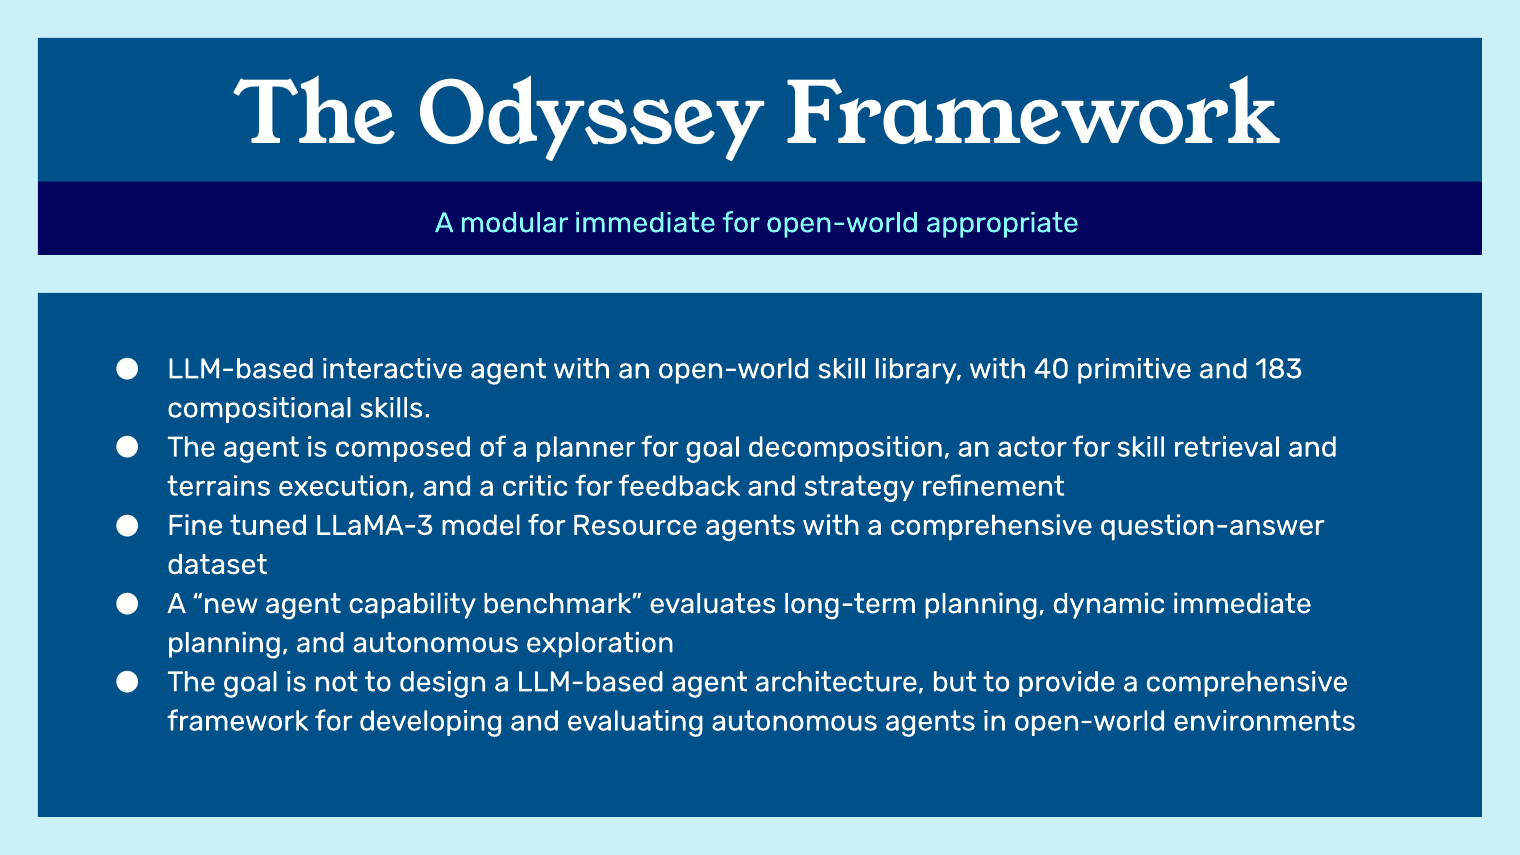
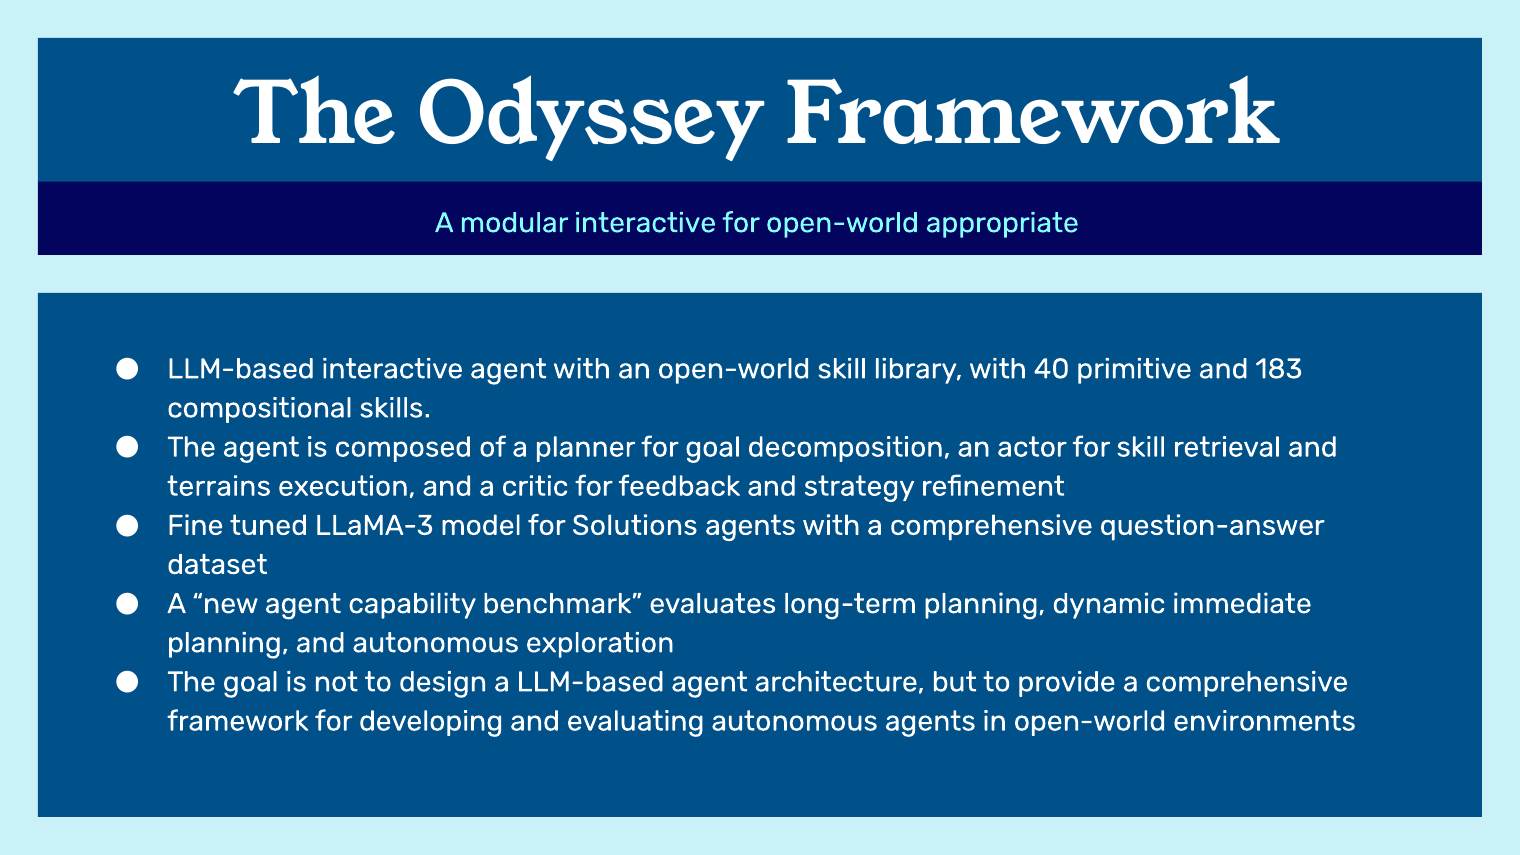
modular immediate: immediate -> interactive (645, 223)
Resource: Resource -> Solutions (635, 525)
